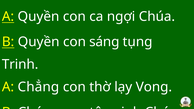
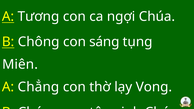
A Quyền: Quyền -> Tương (39, 16)
B Quyền: Quyền -> Chông (39, 42)
Trinh: Trinh -> Miên (20, 64)
